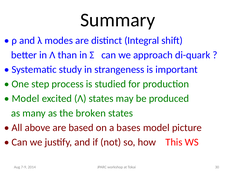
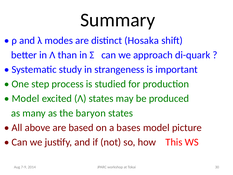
Integral: Integral -> Hosaka (142, 40)
broken: broken -> baryon (91, 113)
